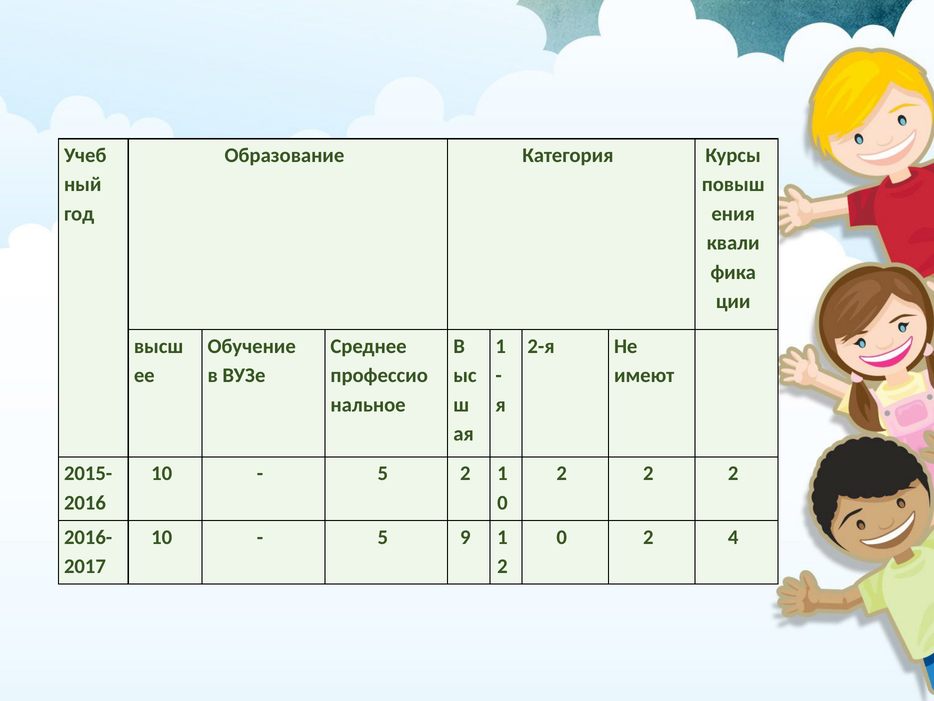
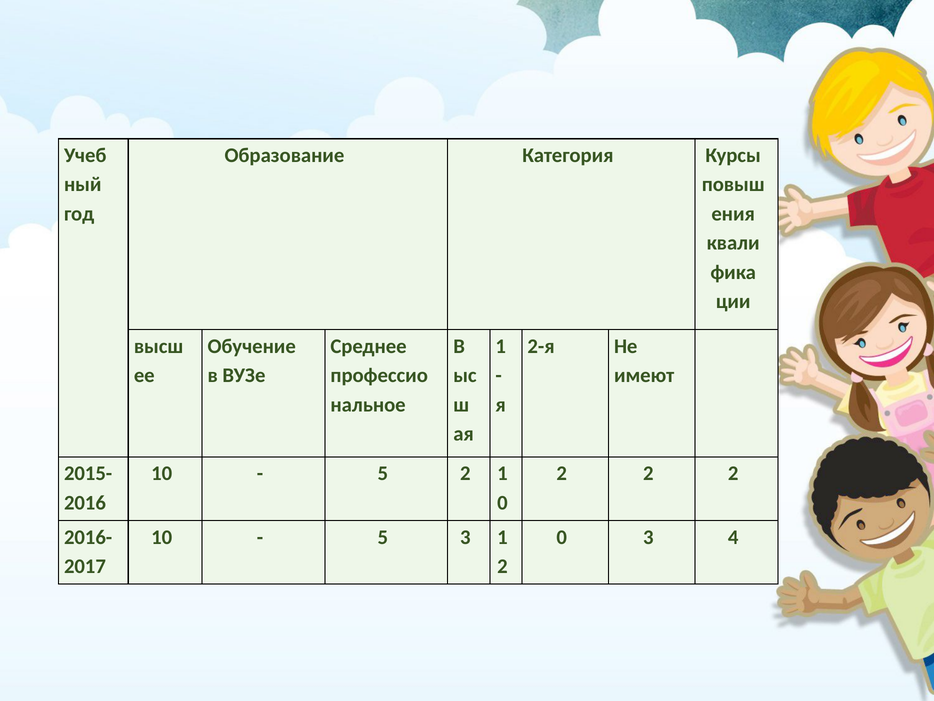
5 9: 9 -> 3 (465, 537)
2: 2 -> 3 (648, 537)
